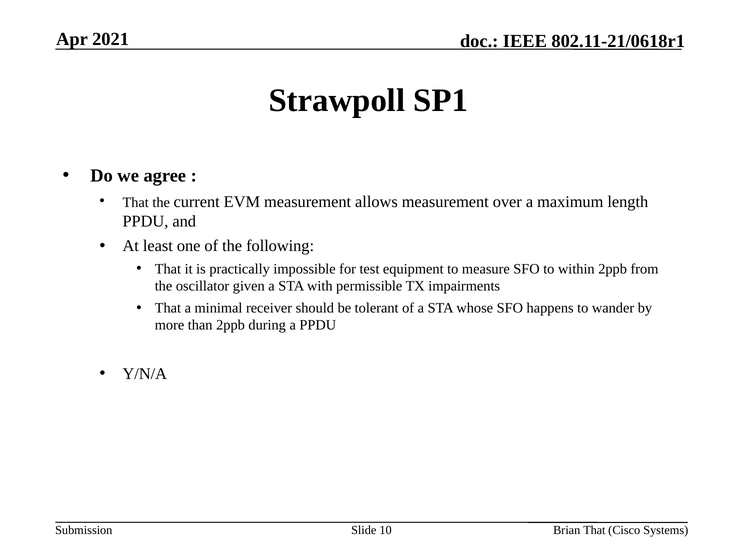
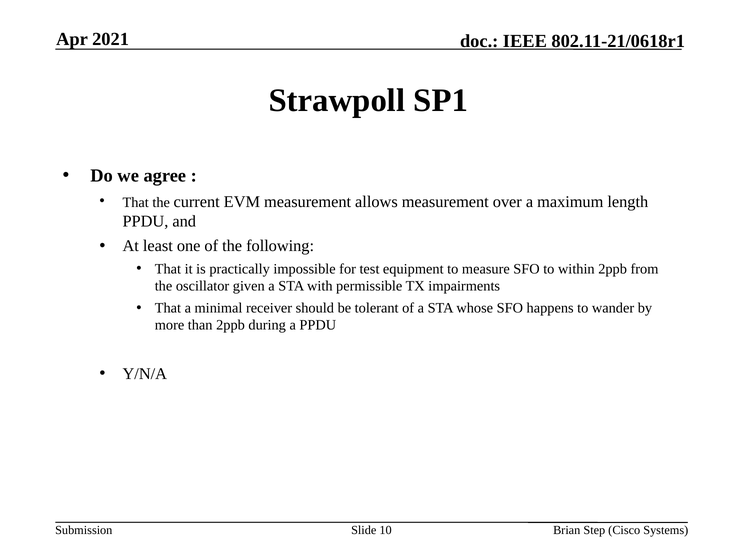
Brian That: That -> Step (594, 530)
